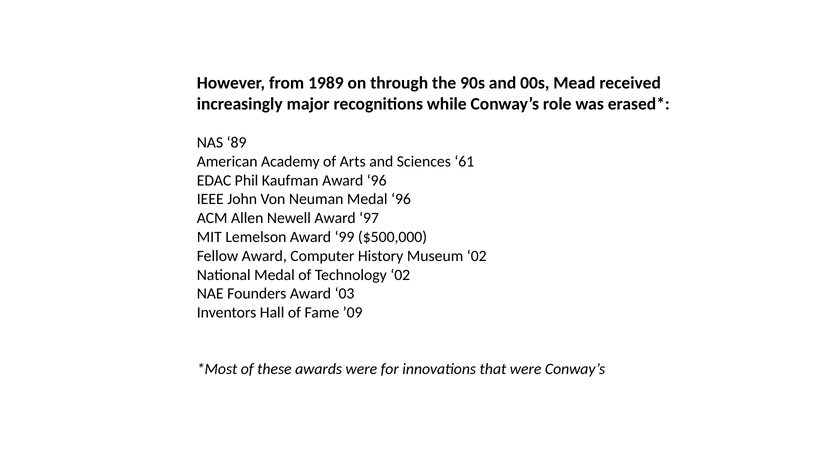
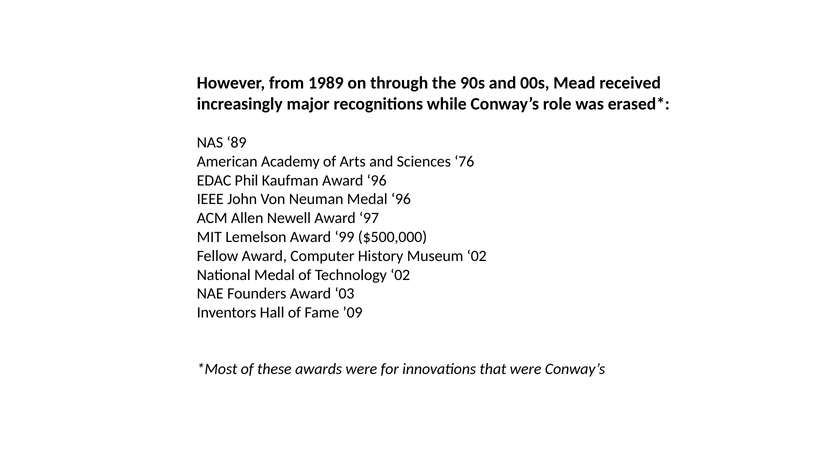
61: 61 -> 76 (464, 161)
